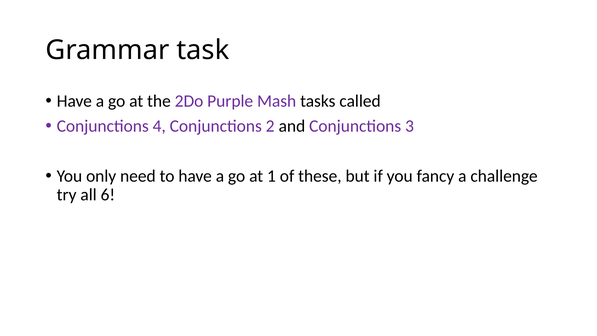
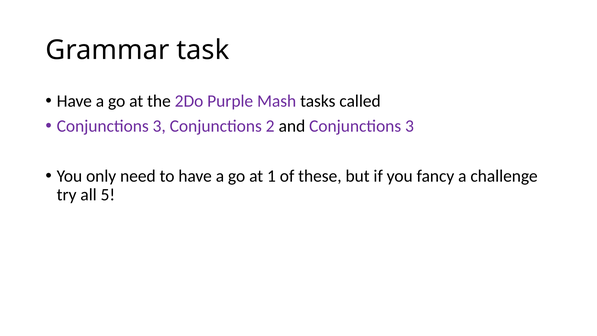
4: 4 -> 3 (159, 126)
6: 6 -> 5 (108, 195)
